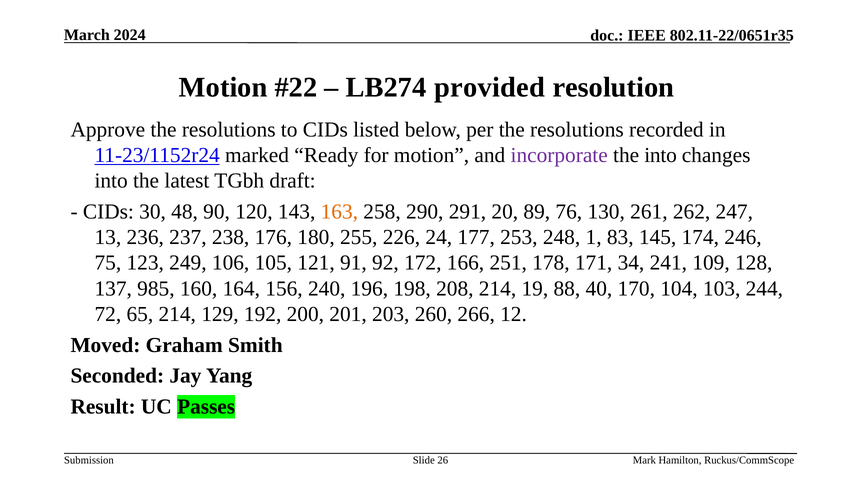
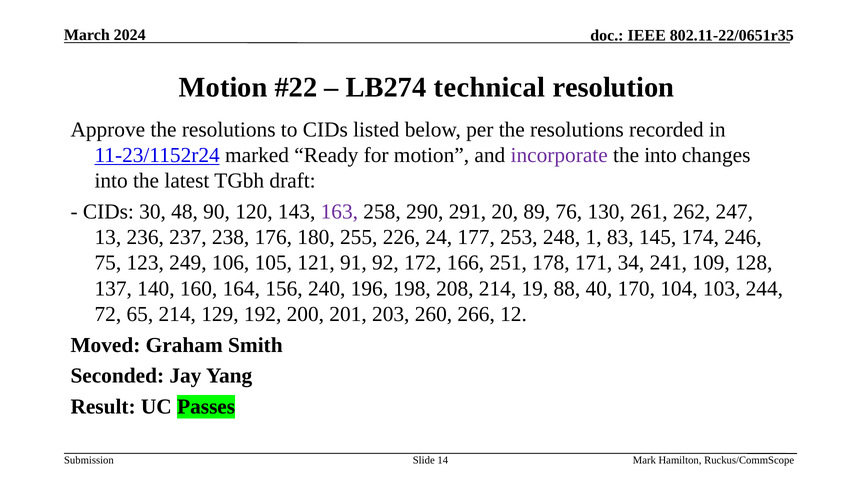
provided: provided -> technical (490, 87)
163 colour: orange -> purple (339, 212)
985: 985 -> 140 (156, 289)
26: 26 -> 14 (443, 461)
